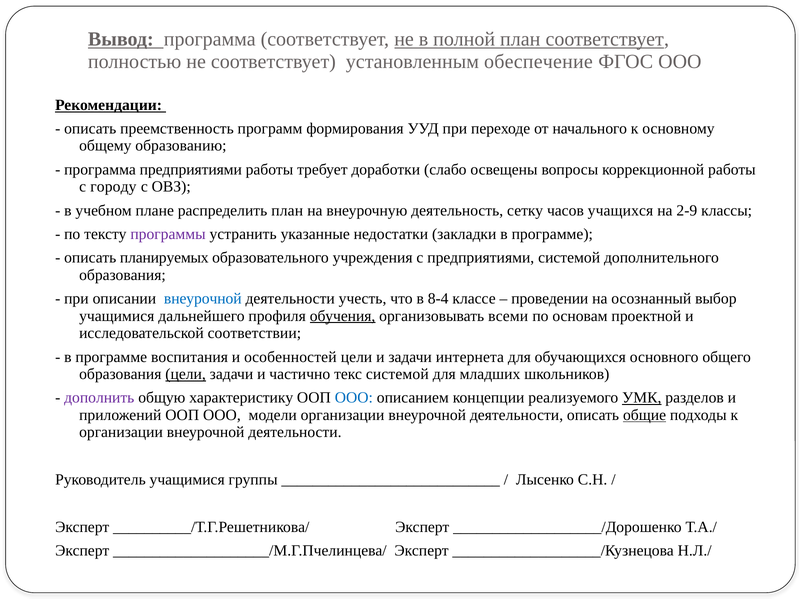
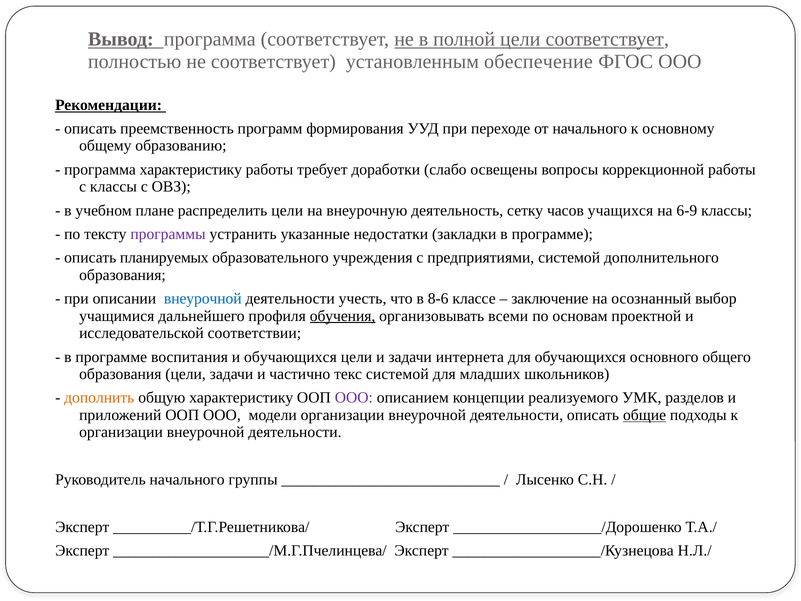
полной план: план -> цели (520, 39)
программа предприятиями: предприятиями -> характеристику (191, 169)
с городу: городу -> классы (113, 187)
распределить план: план -> цели (287, 210)
2-9: 2-9 -> 6-9 (687, 210)
8-4: 8-4 -> 8-6 (438, 299)
проведении: проведении -> заключение (550, 299)
и особенностей: особенностей -> обучающихся (290, 357)
цели underline: present -> none (186, 374)
дополнить colour: purple -> orange (99, 398)
ООО colour: blue -> purple (354, 398)
УМК underline: present -> none (642, 398)
Руководитель учащимися: учащимися -> начального (187, 479)
